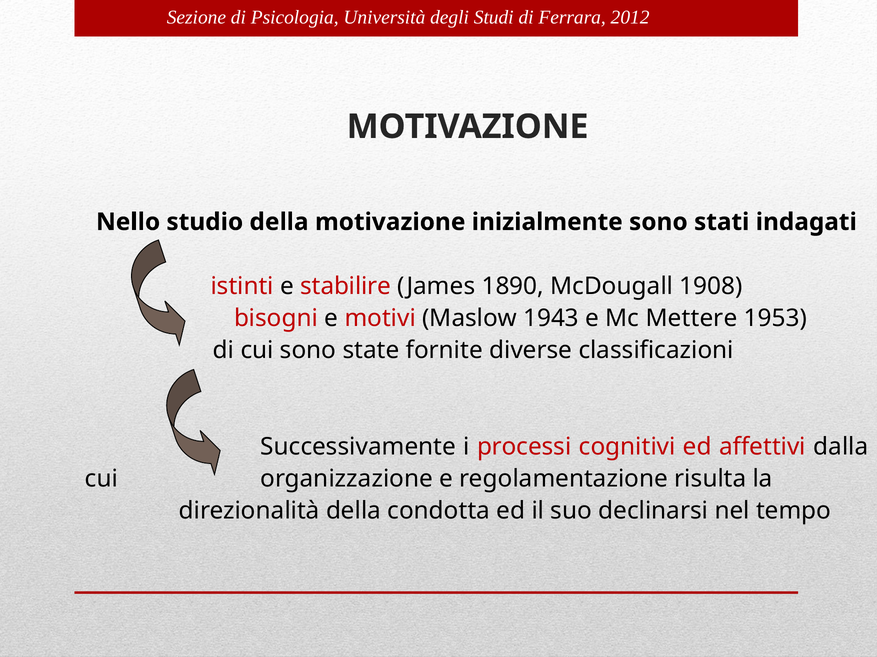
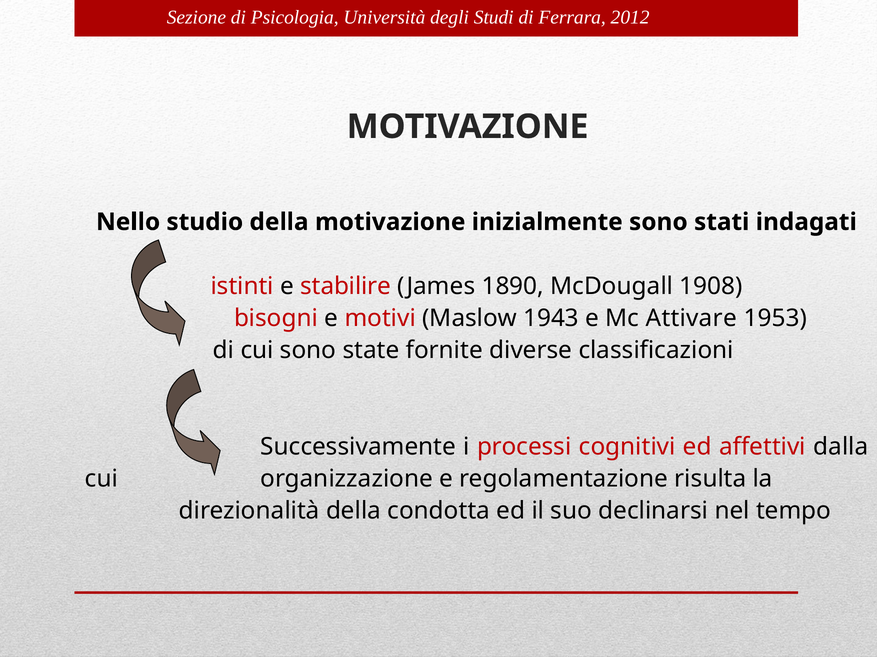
Mettere: Mettere -> Attivare (691, 319)
